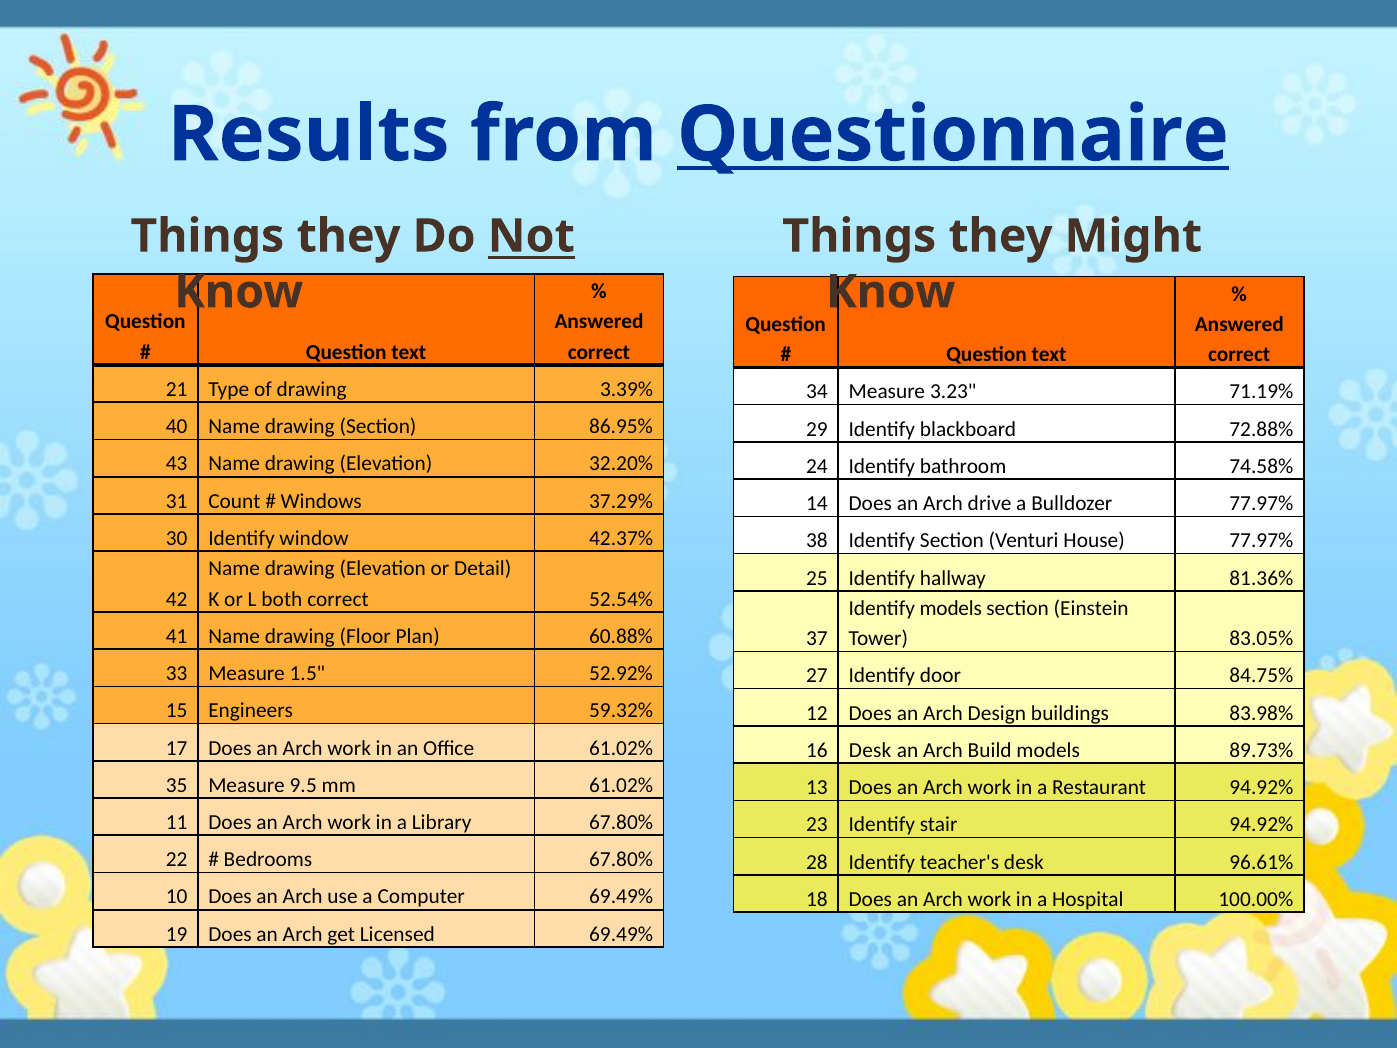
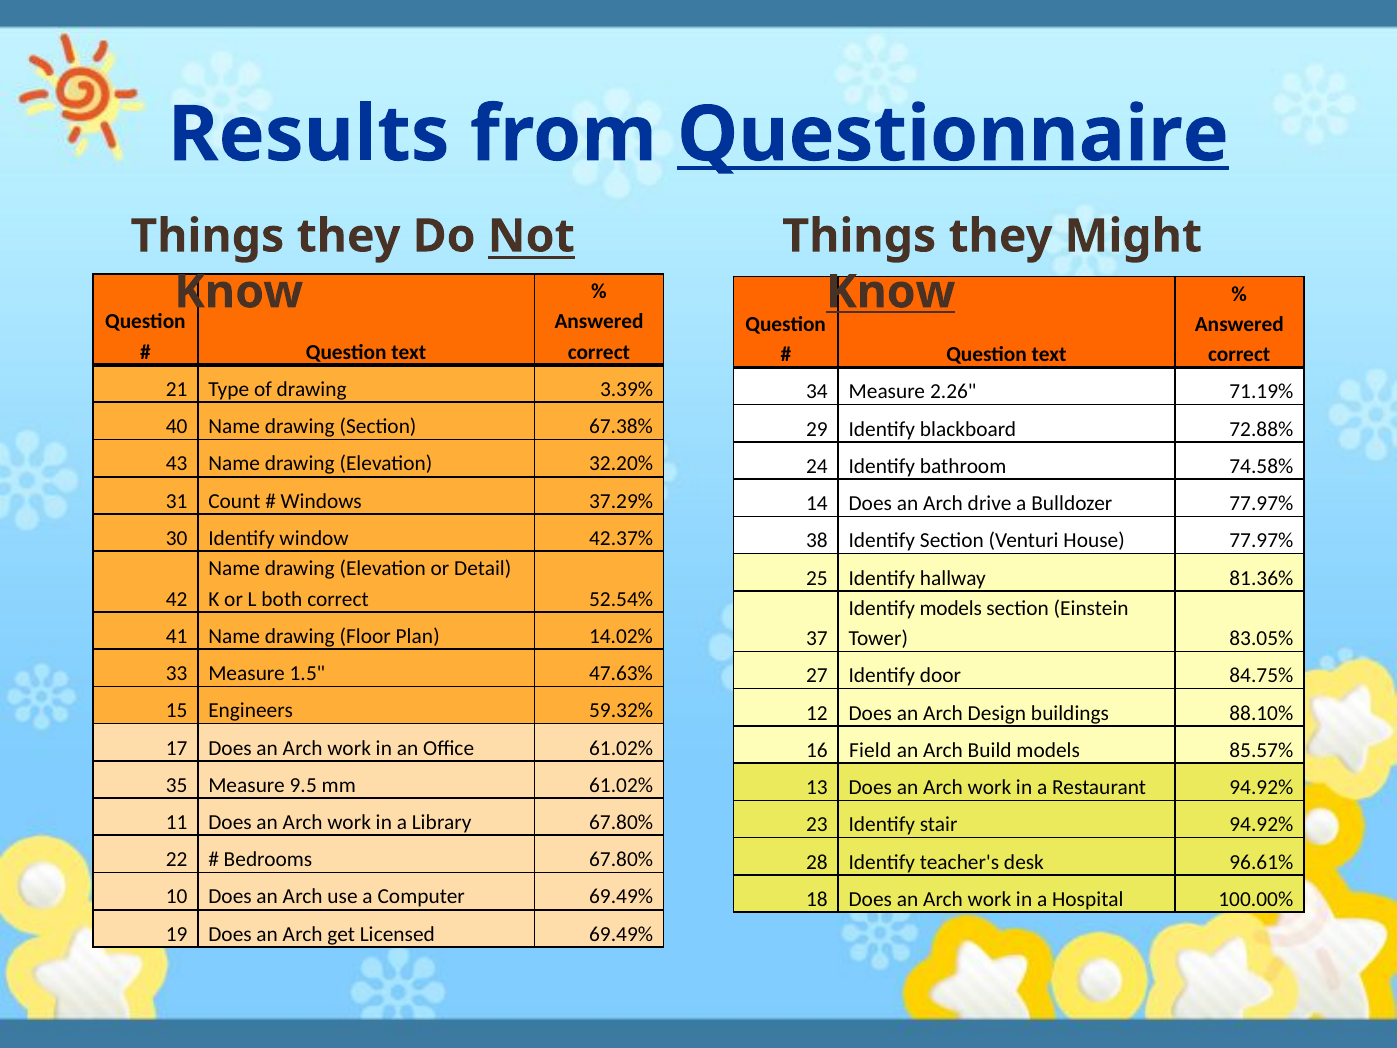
Know underline: none -> present (891, 292)
3.23: 3.23 -> 2.26 (953, 392)
86.95%: 86.95% -> 67.38% (621, 427)
60.88%: 60.88% -> 14.02% (621, 636)
52.92%: 52.92% -> 47.63% (621, 673)
83.98%: 83.98% -> 88.10% (1261, 713)
16 Desk: Desk -> Field (870, 750)
89.73%: 89.73% -> 85.57% (1261, 750)
